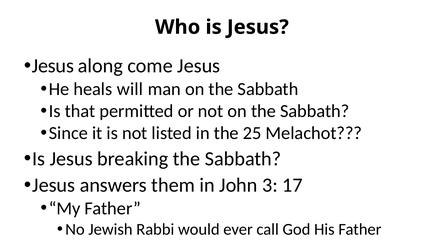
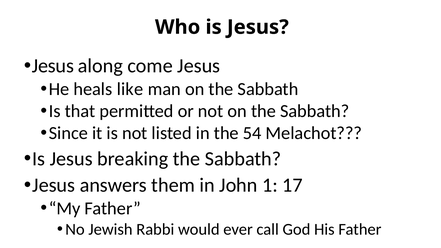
will: will -> like (130, 89)
25: 25 -> 54 (252, 133)
3: 3 -> 1 (270, 185)
